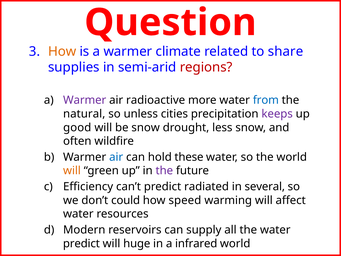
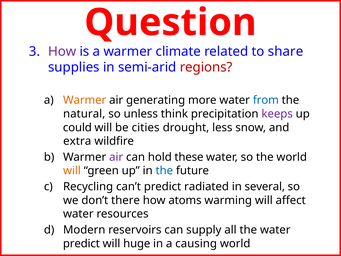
How colour: orange -> purple (62, 51)
Warmer colour: purple -> orange (85, 100)
radioactive: radioactive -> generating (156, 100)
cities: cities -> think (174, 114)
good: good -> could (77, 127)
be snow: snow -> cities (146, 127)
often: often -> extra (77, 141)
air colour: blue -> purple (116, 157)
the colour: purple -> blue (164, 171)
Efficiency: Efficiency -> Recycling (88, 186)
could: could -> there (126, 200)
speed: speed -> atoms (185, 200)
infrared: infrared -> causing (196, 243)
